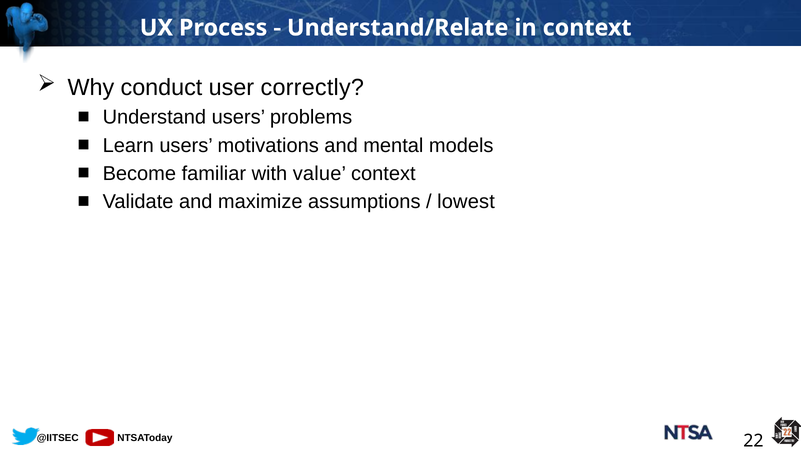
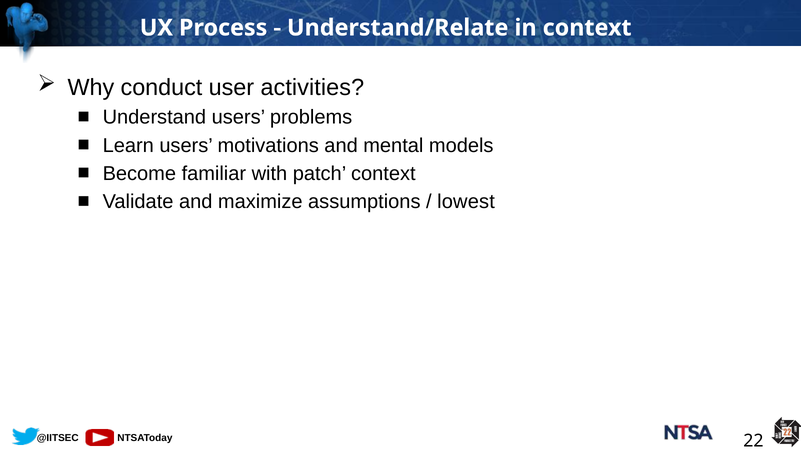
correctly: correctly -> activities (312, 87)
value: value -> patch (319, 173)
